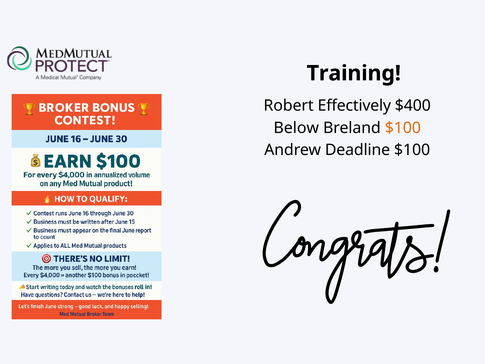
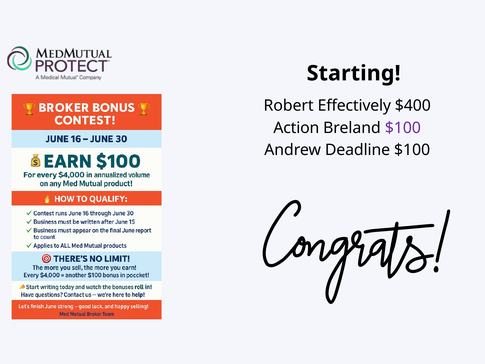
Training: Training -> Starting (354, 73)
Below: Below -> Action (296, 128)
$100 colour: orange -> purple (403, 128)
